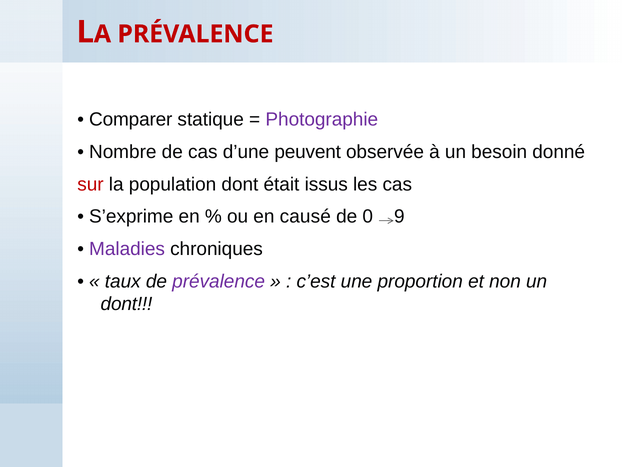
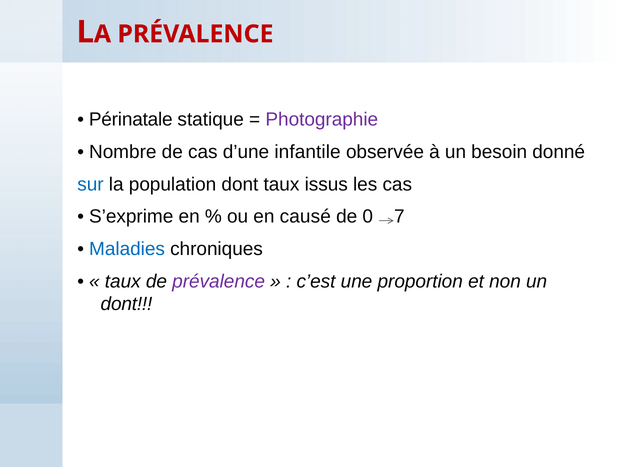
Comparer: Comparer -> Périnatale (131, 120)
peuvent: peuvent -> infantile (308, 152)
sur colour: red -> blue (90, 184)
dont était: était -> taux (281, 184)
9: 9 -> 7 (399, 216)
Maladies colour: purple -> blue (127, 249)
